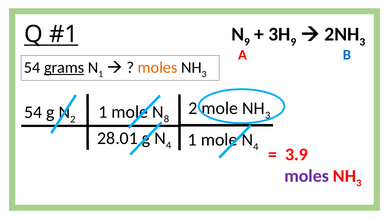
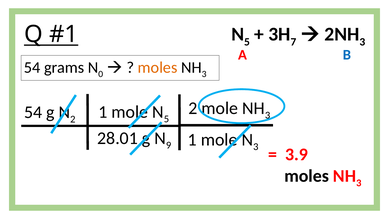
9: 9 -> 5 (247, 42)
9: 9 -> 7 (293, 42)
grams underline: present -> none (64, 68)
1: 1 -> 0 (101, 74)
8: 8 -> 5 (166, 119)
4: 4 -> 9 (169, 145)
4: 4 -> 3 (256, 147)
moles colour: purple -> black (307, 176)
